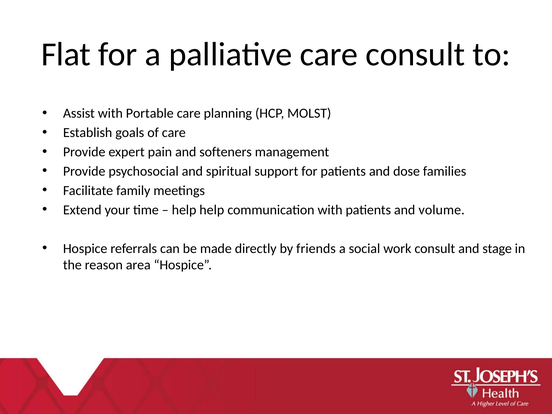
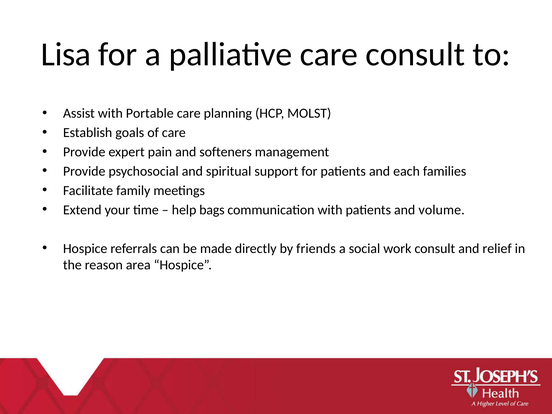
Flat: Flat -> Lisa (66, 54)
dose: dose -> each (407, 171)
help help: help -> bags (212, 210)
stage: stage -> relief (497, 248)
